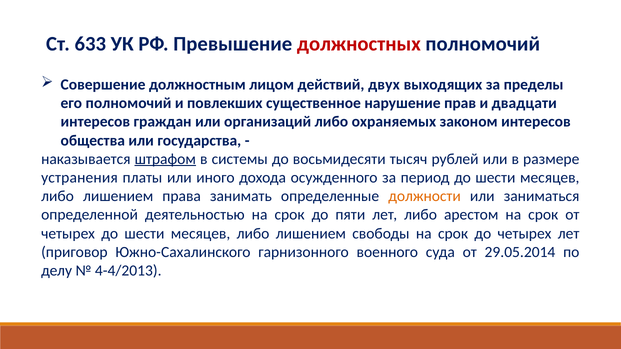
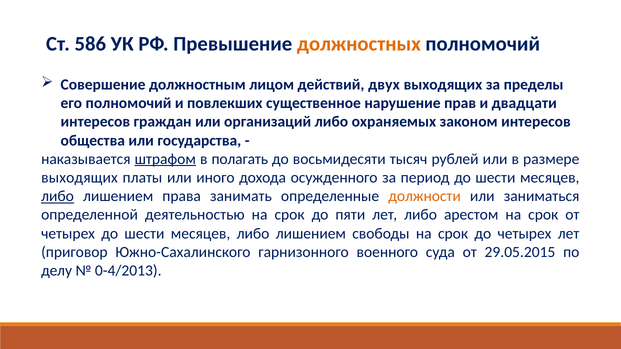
633: 633 -> 586 (90, 44)
должностных colour: red -> orange (359, 44)
системы: системы -> полагать (240, 159)
устранения: устранения -> выходящих (80, 178)
либо underline: none -> present (58, 196)
29.05.2014: 29.05.2014 -> 29.05.2015 (520, 252)
4-4/2013: 4-4/2013 -> 0-4/2013 (128, 271)
